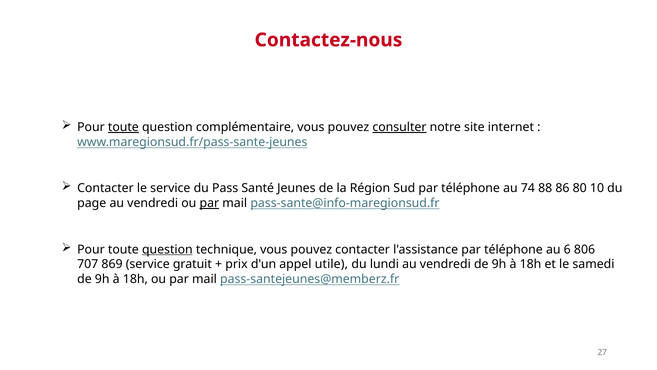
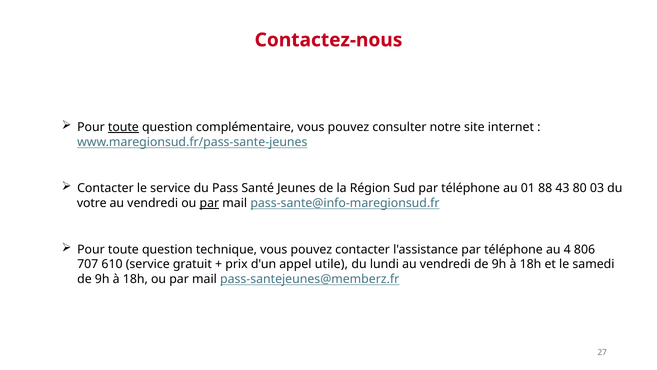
consulter underline: present -> none (399, 127)
74: 74 -> 01 (528, 188)
86: 86 -> 43 (562, 188)
10: 10 -> 03 (597, 188)
page: page -> votre (92, 203)
question underline: present -> none (167, 249)
6: 6 -> 4 (567, 249)
869: 869 -> 610 (112, 264)
